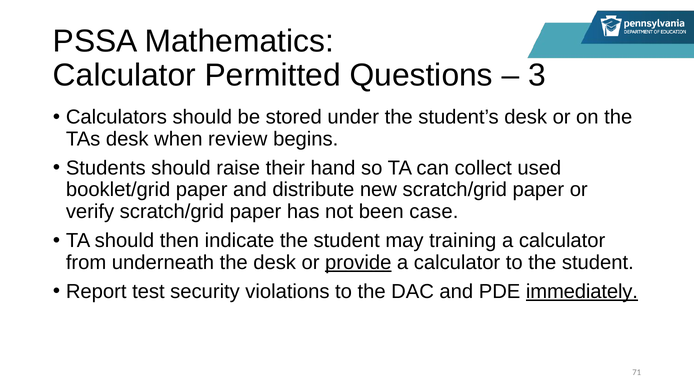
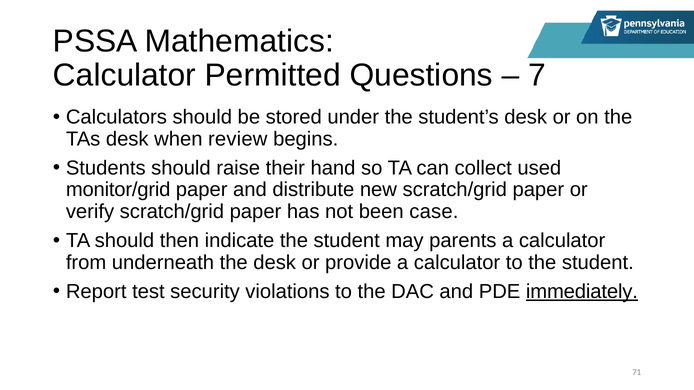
3: 3 -> 7 (537, 76)
booklet/grid: booklet/grid -> monitor/grid (118, 190)
training: training -> parents (463, 241)
provide underline: present -> none (358, 263)
